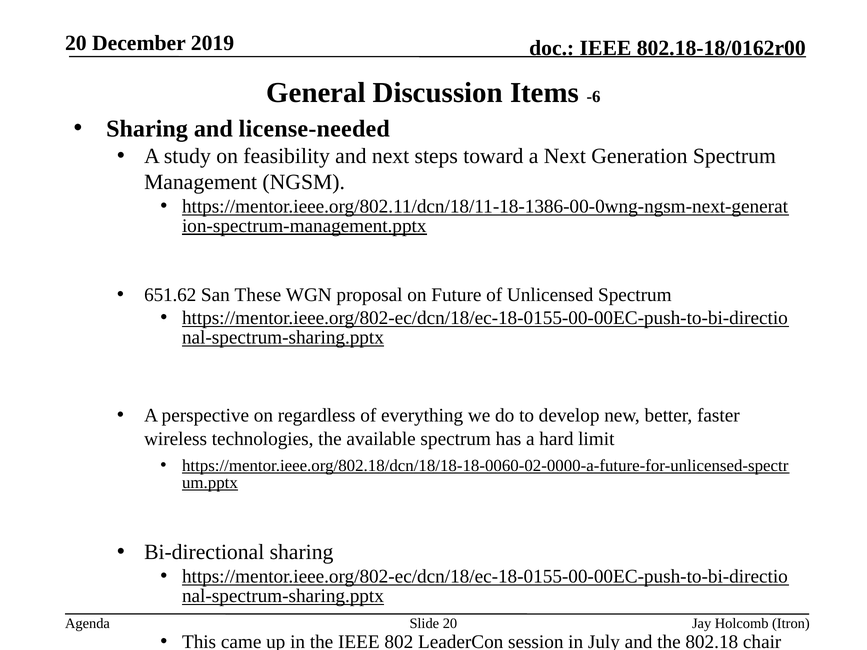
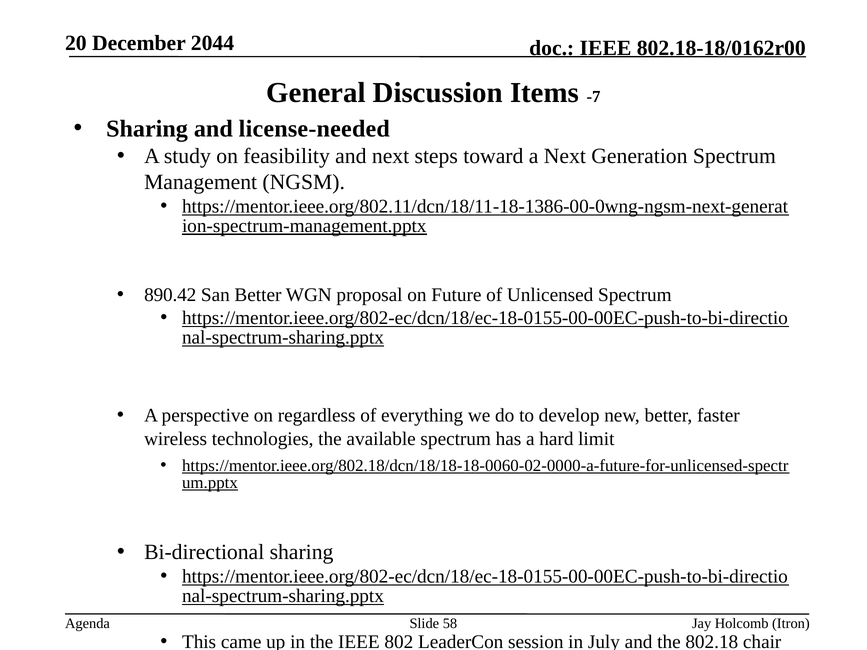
2019: 2019 -> 2044 (212, 43)
-6: -6 -> -7 (594, 97)
651.62: 651.62 -> 890.42 (170, 295)
San These: These -> Better (258, 295)
Slide 20: 20 -> 58 (450, 624)
